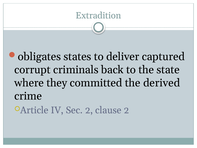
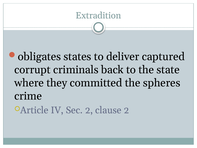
derived: derived -> spheres (162, 83)
